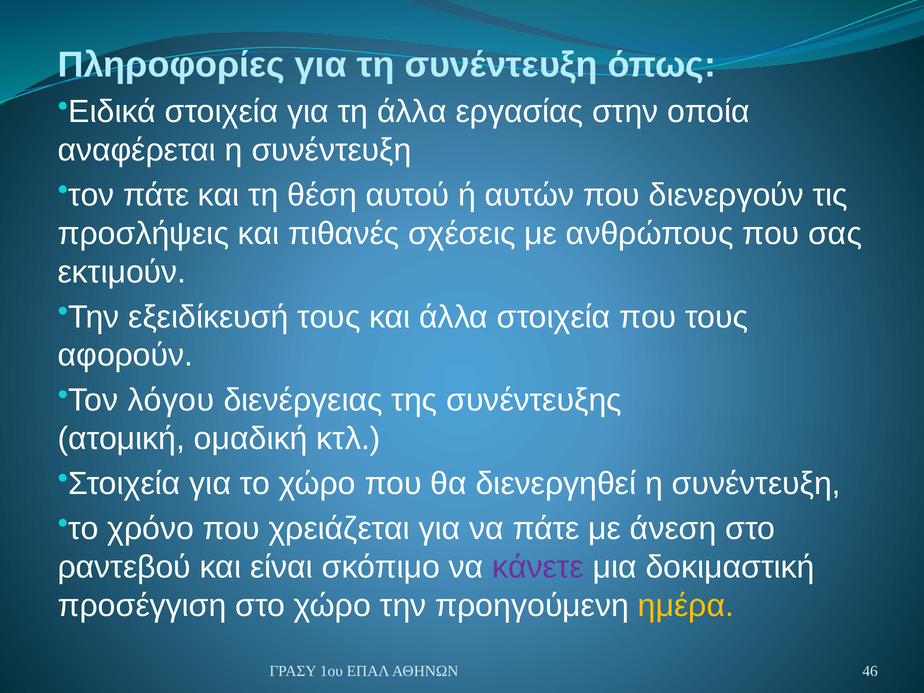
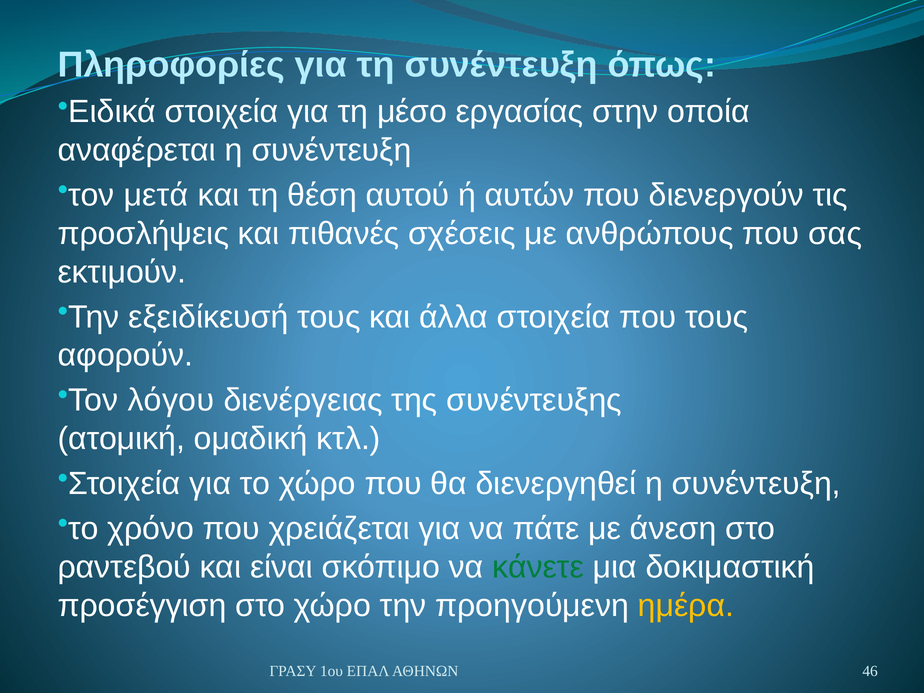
τη άλλα: άλλα -> μέσο (412, 112)
τον πάτε: πάτε -> μετά (156, 195)
κάνετε colour: purple -> green (538, 567)
